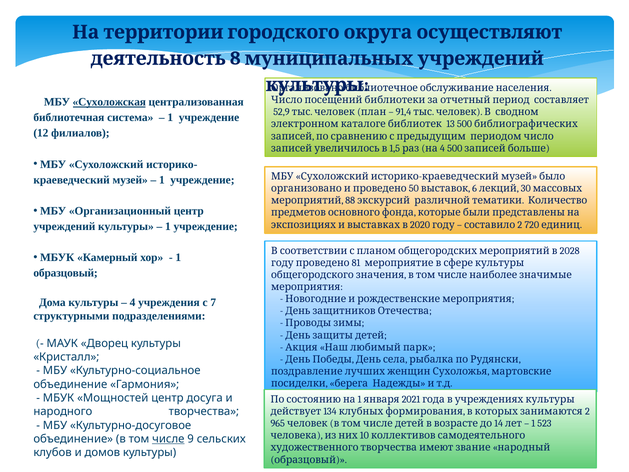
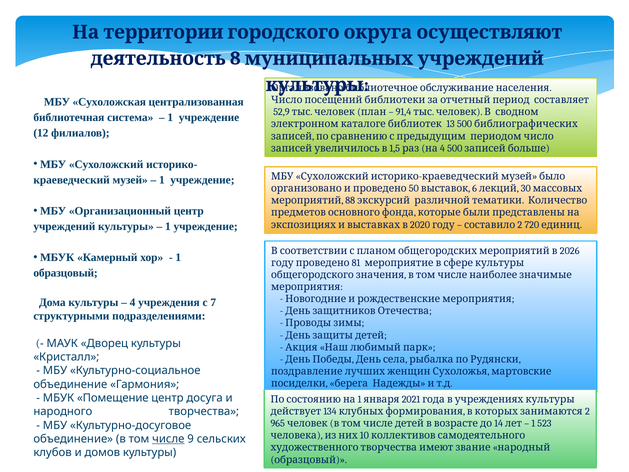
Сухоложская underline: present -> none (109, 102)
2028: 2028 -> 2026 (570, 251)
Мощностей: Мощностей -> Помещение (113, 398)
